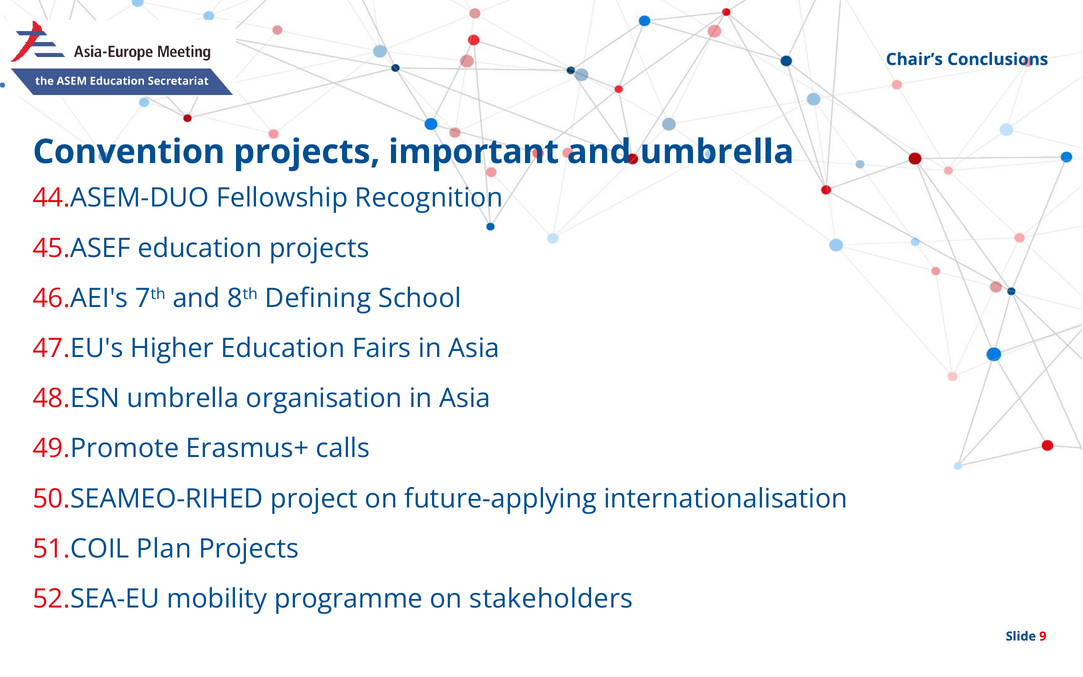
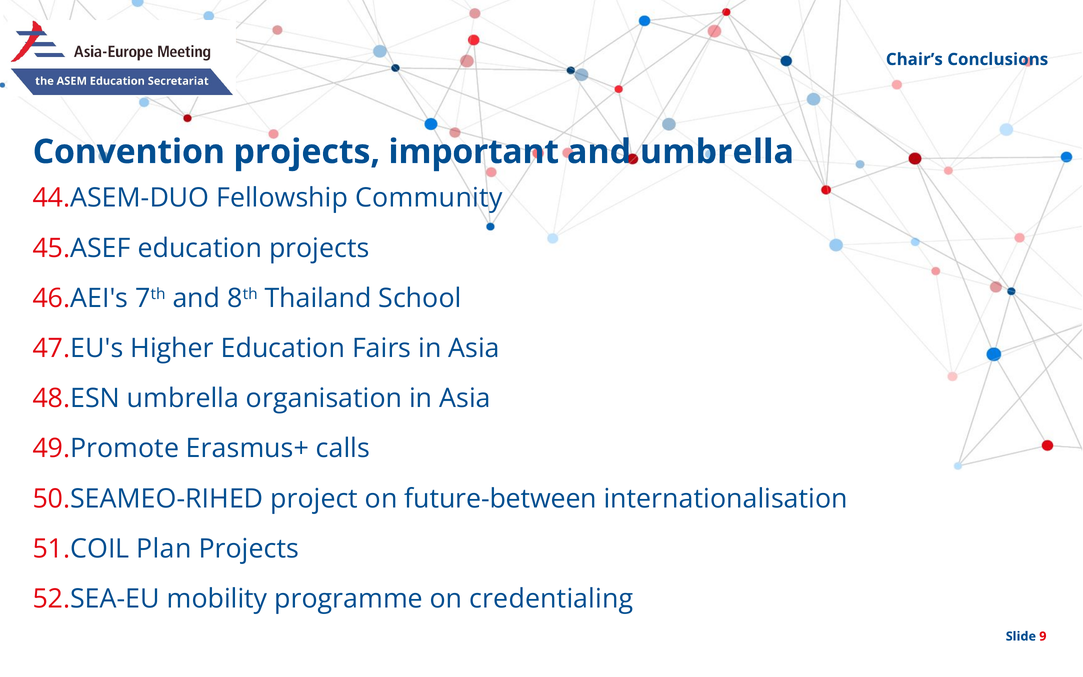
Recognition: Recognition -> Community (429, 198)
Defining: Defining -> Thailand (318, 298)
future-applying: future-applying -> future-between (501, 499)
stakeholders: stakeholders -> credentialing (551, 599)
